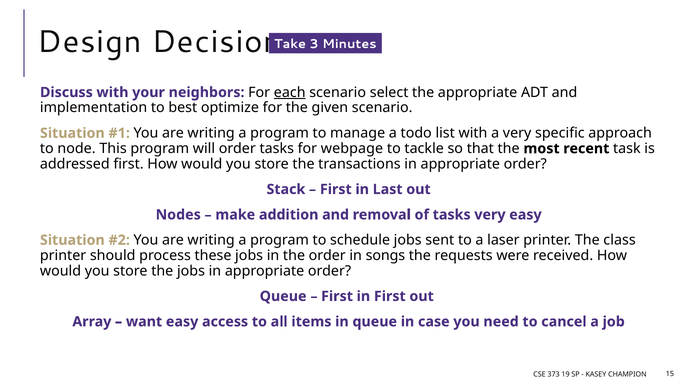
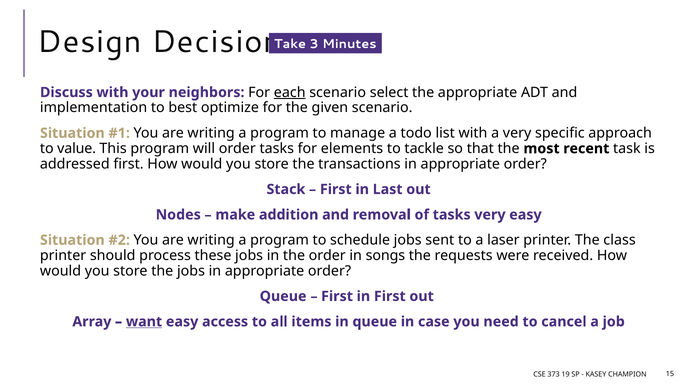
node: node -> value (77, 148)
webpage: webpage -> elements (352, 148)
want underline: none -> present (144, 321)
